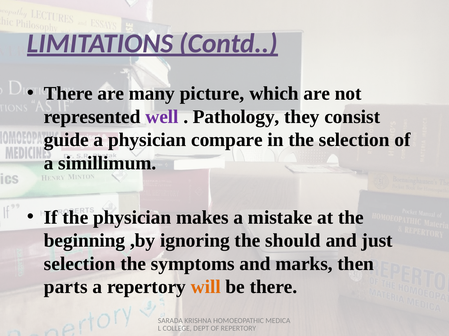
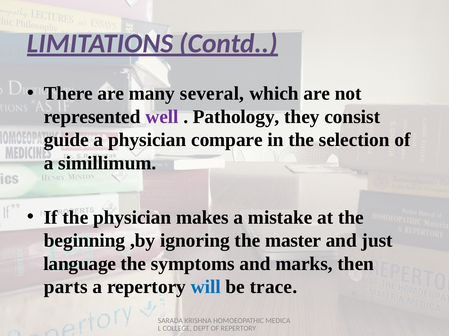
picture: picture -> several (212, 94)
should: should -> master (293, 241)
selection: selection -> language (80, 264)
will colour: orange -> blue (206, 287)
be there: there -> trace (273, 287)
